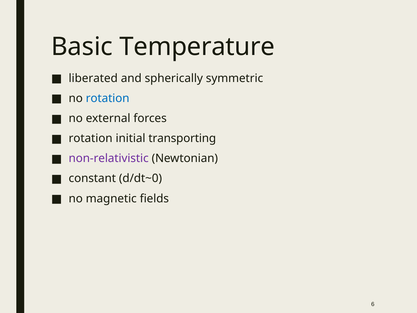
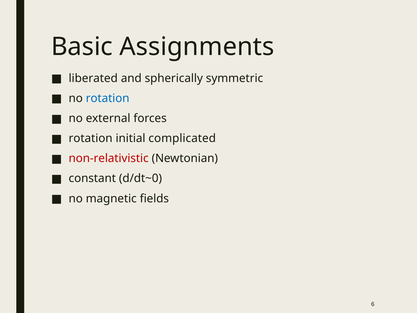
Temperature: Temperature -> Assignments (197, 47)
transporting: transporting -> complicated (182, 138)
non-relativistic colour: purple -> red (109, 158)
